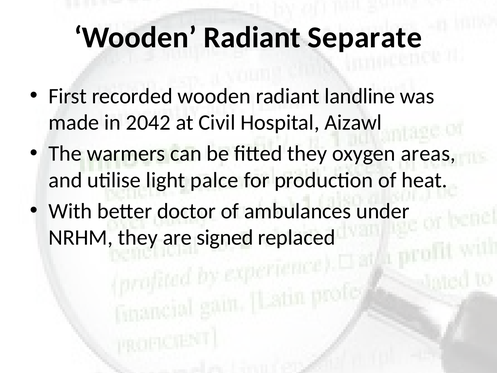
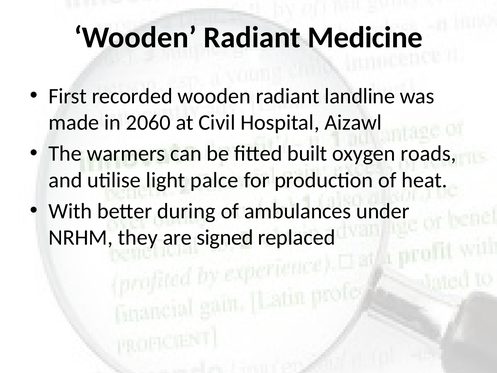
Separate: Separate -> Medicine (365, 37)
2042: 2042 -> 2060 (148, 123)
fitted they: they -> built (307, 153)
areas: areas -> roads (428, 153)
doctor: doctor -> during (186, 211)
